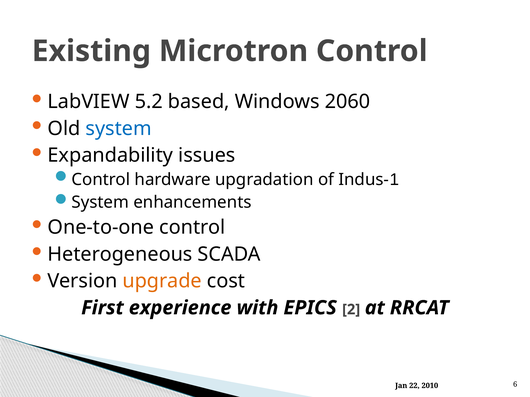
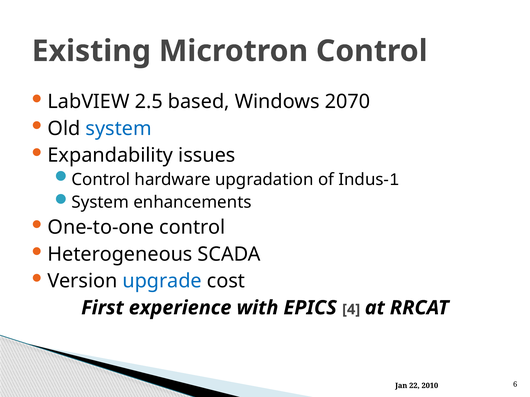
5.2: 5.2 -> 2.5 (149, 102)
2060: 2060 -> 2070 (347, 102)
upgrade colour: orange -> blue (162, 281)
2: 2 -> 4 (351, 310)
